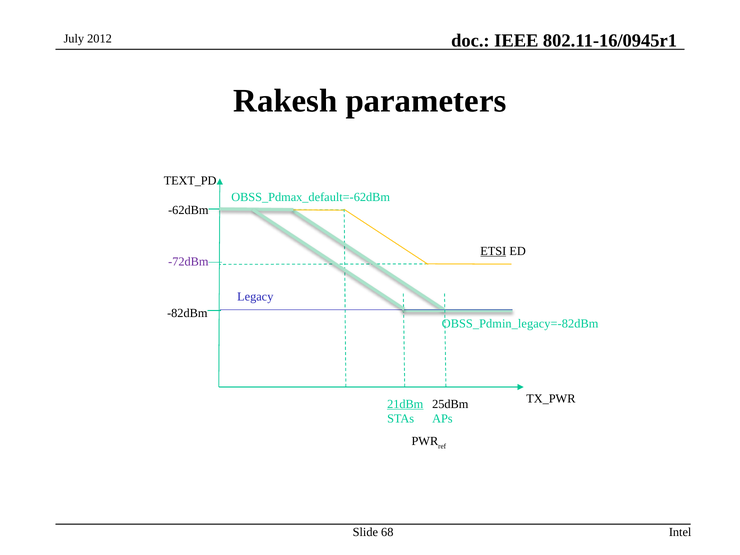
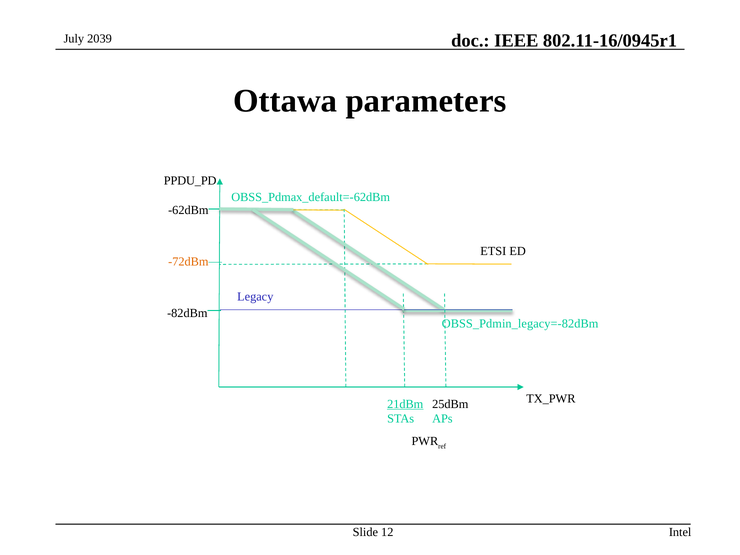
2012: 2012 -> 2039 (100, 39)
Rakesh: Rakesh -> Ottawa (285, 101)
TEXT_PD: TEXT_PD -> PPDU_PD (190, 181)
ETSI underline: present -> none (493, 251)
-72dBm colour: purple -> orange (188, 262)
68: 68 -> 12 (387, 532)
